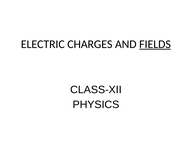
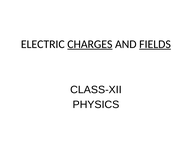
CHARGES underline: none -> present (90, 44)
